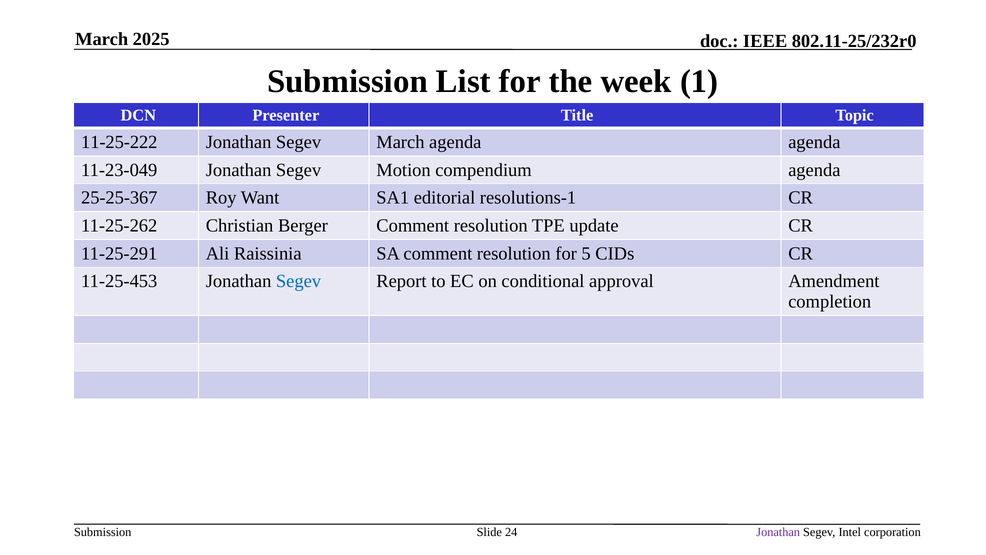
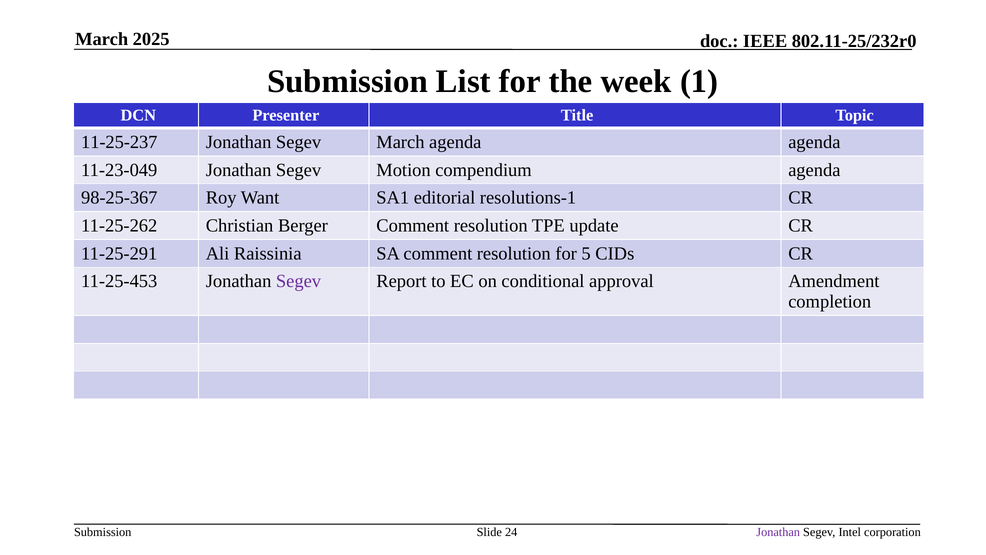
11-25-222: 11-25-222 -> 11-25-237 (119, 142)
25-25-367: 25-25-367 -> 98-25-367 (119, 198)
Segev colour: blue -> purple (299, 281)
